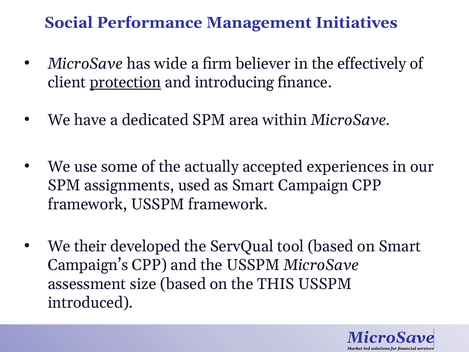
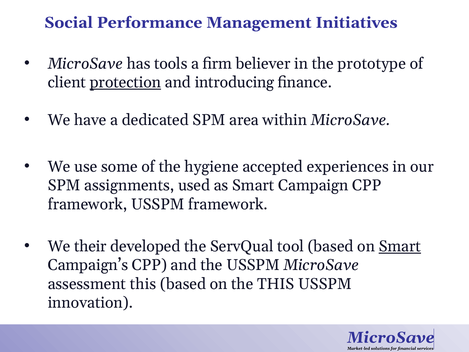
wide: wide -> tools (171, 64)
effectively: effectively -> prototype (372, 64)
actually: actually -> hygiene (212, 167)
Smart underline: none -> present (400, 246)
assessment size: size -> this (143, 284)
introduced: introduced -> innovation (90, 302)
